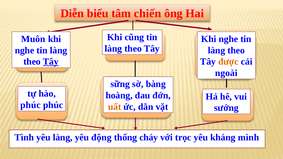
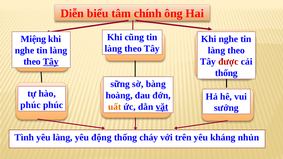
chiến: chiến -> chính (148, 13)
Muôn: Muôn -> Miệng (33, 39)
được colour: orange -> red (228, 62)
ngoài: ngoài -> thống (226, 73)
vặt underline: none -> present (162, 107)
trọc: trọc -> trên (183, 137)
mình: mình -> nhủn (248, 137)
